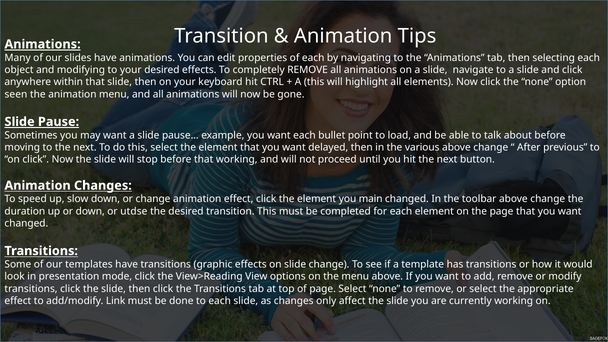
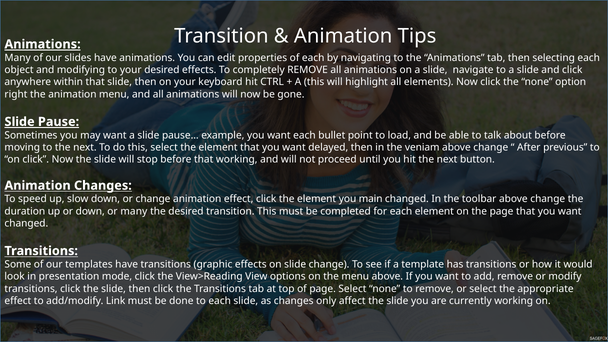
seen: seen -> right (16, 94)
various: various -> veniam (422, 147)
or utdse: utdse -> many (134, 211)
